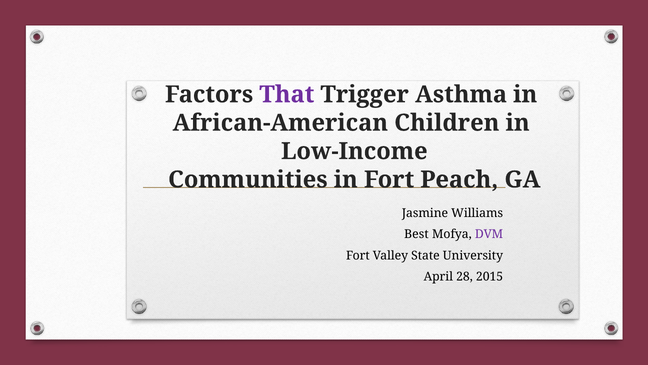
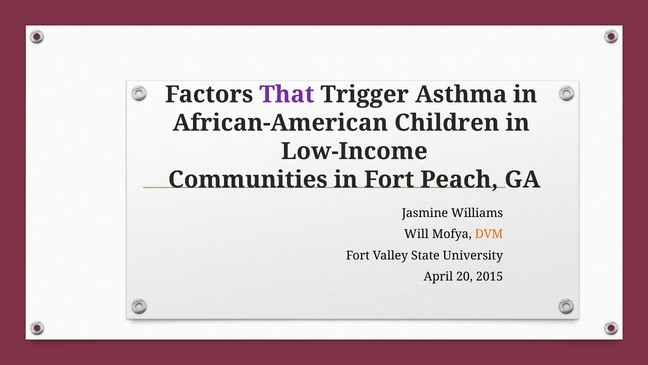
Best: Best -> Will (416, 234)
DVM colour: purple -> orange (489, 234)
28: 28 -> 20 (465, 276)
